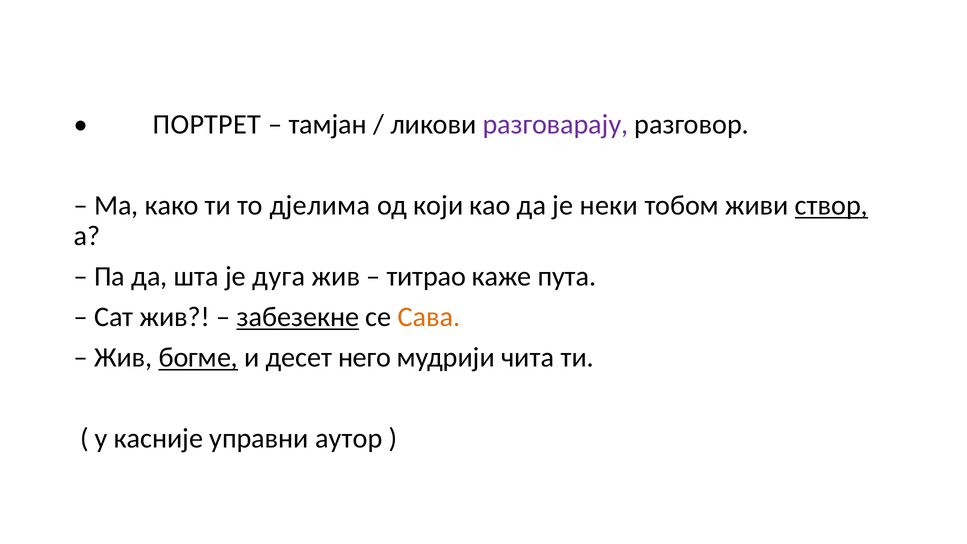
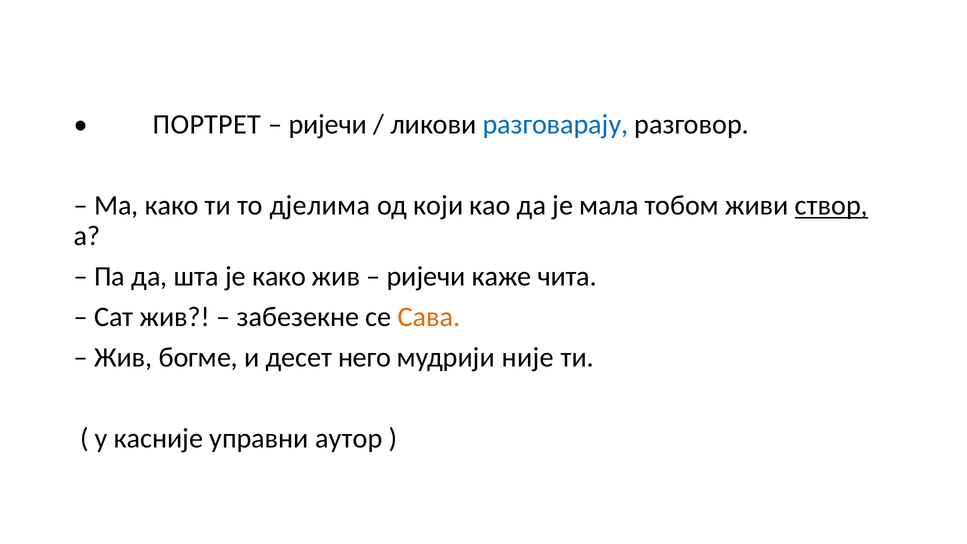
тамјан: тамјан -> ријечи (328, 125)
разговарају colour: purple -> blue (555, 125)
неки: неки -> мала (609, 206)
је дуга: дуга -> како (279, 277)
титрао: титрао -> ријечи (426, 277)
пута: пута -> чита (567, 277)
забезекне underline: present -> none (298, 317)
богме underline: present -> none (198, 357)
чита: чита -> није (528, 357)
